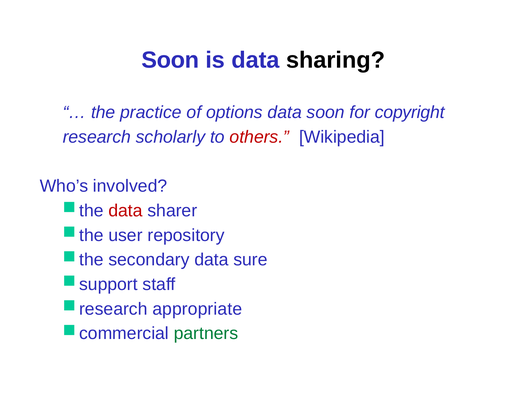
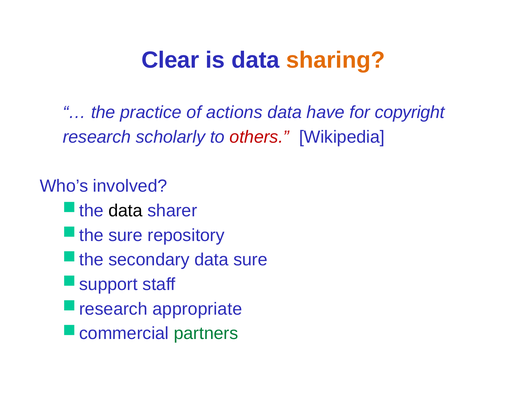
Soon: Soon -> Clear (170, 60)
sharing colour: black -> orange (335, 60)
options: options -> actions (234, 112)
data soon: soon -> have (326, 112)
data colour: red -> black (126, 211)
user: user -> sure (126, 235)
